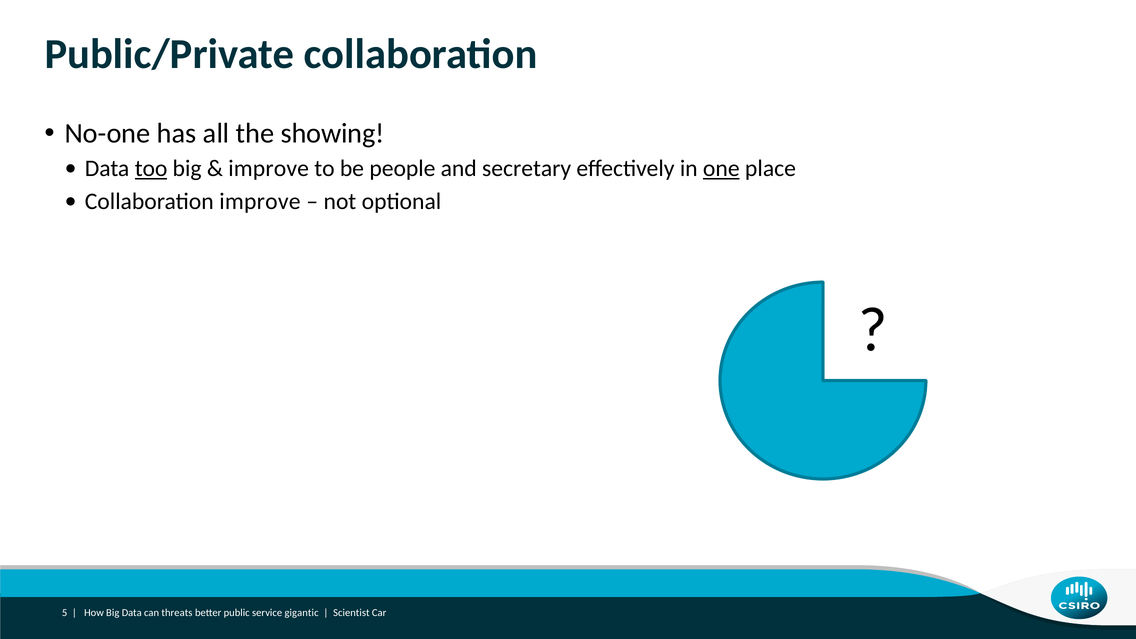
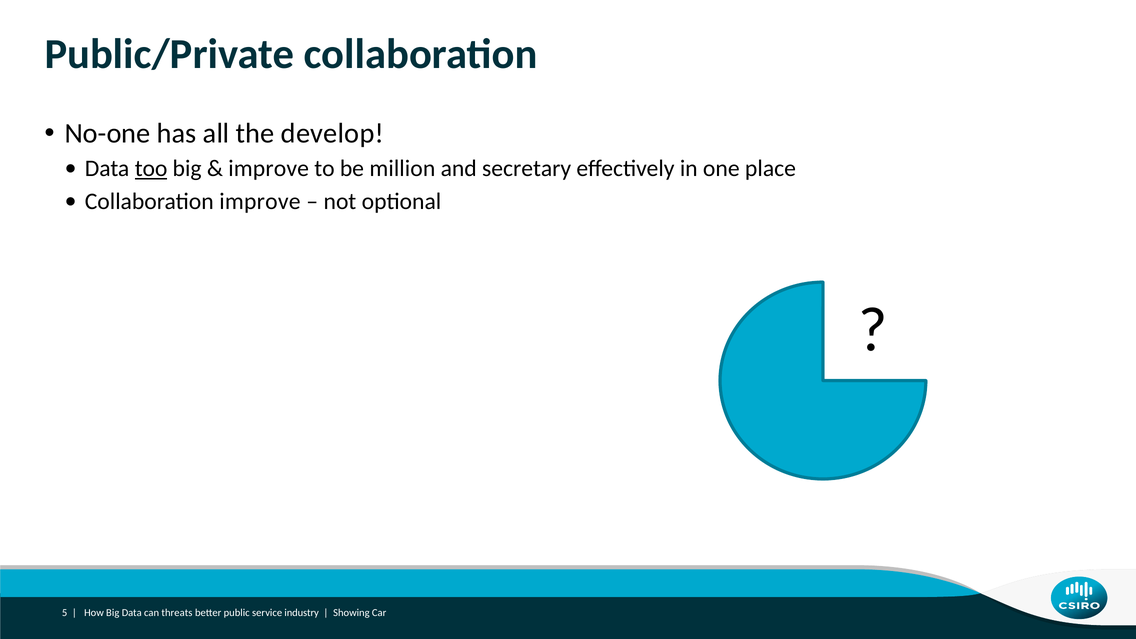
showing: showing -> develop (332, 133)
people: people -> million (402, 169)
one underline: present -> none (721, 169)
gigantic: gigantic -> industry (302, 613)
Scientist: Scientist -> Showing (351, 613)
